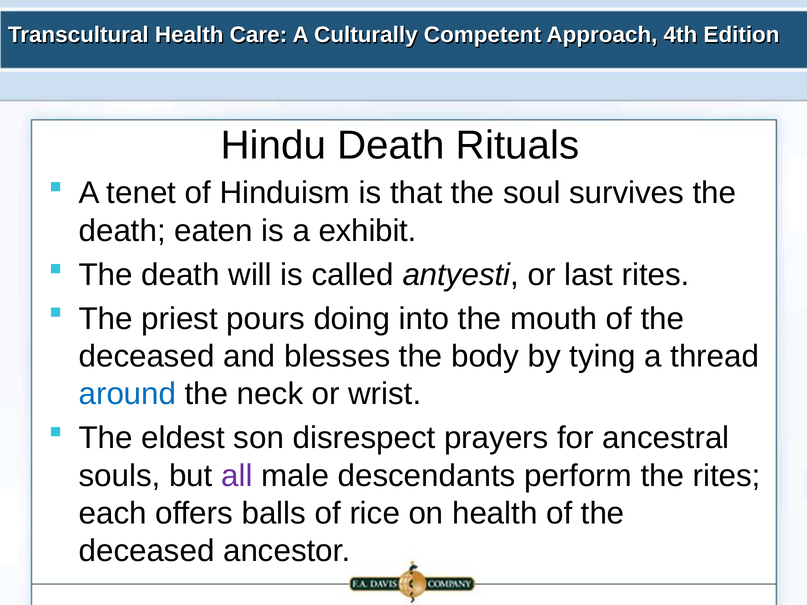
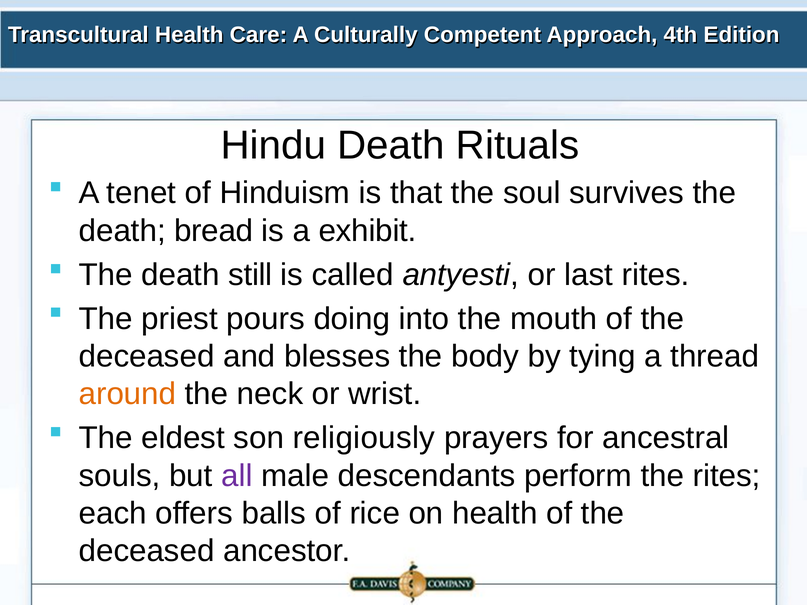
eaten: eaten -> bread (214, 231)
will: will -> still (250, 275)
around colour: blue -> orange (127, 394)
disrespect: disrespect -> religiously (364, 438)
